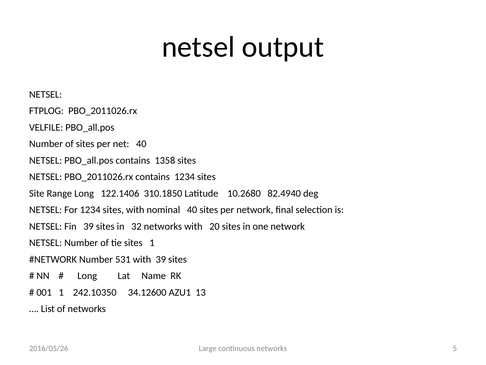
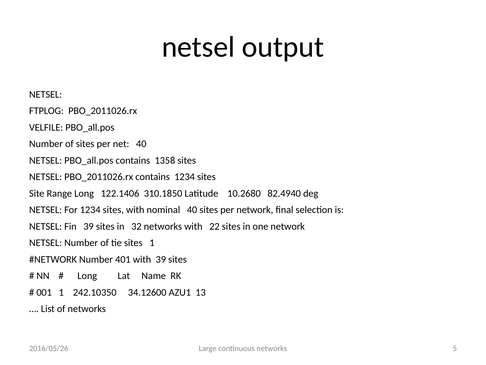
20: 20 -> 22 (214, 226)
531: 531 -> 401 (123, 259)
